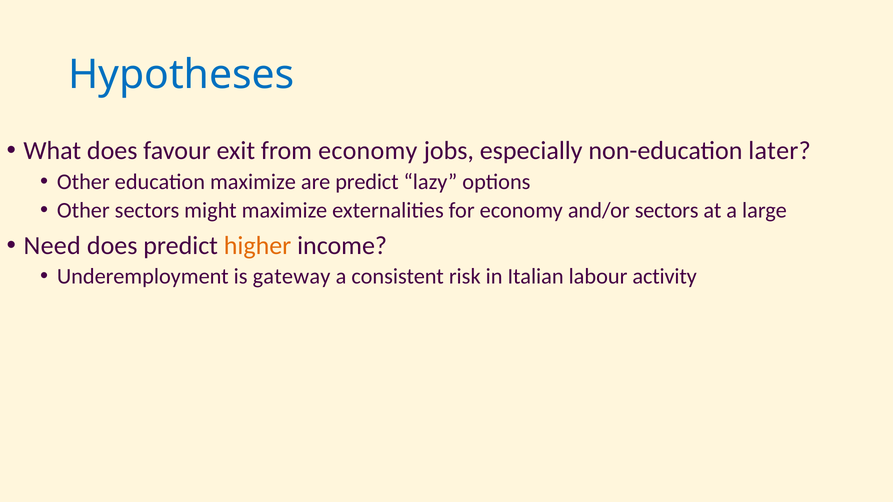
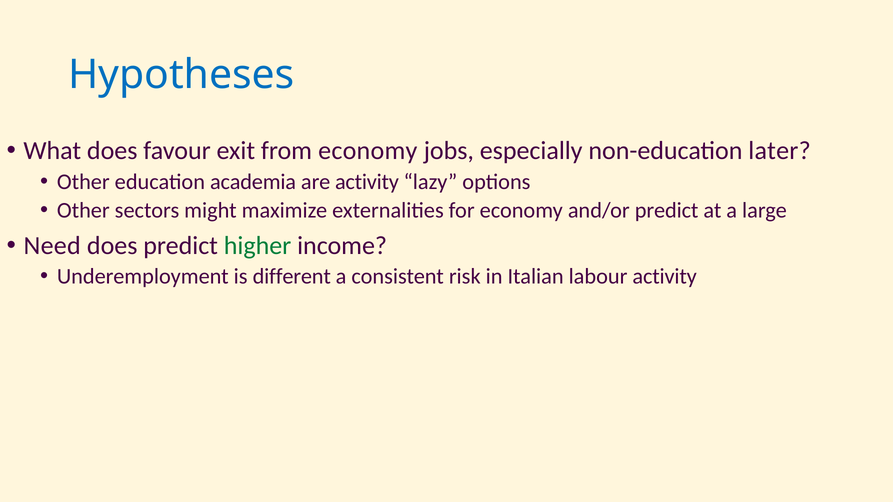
education maximize: maximize -> academia (253, 182)
are predict: predict -> activity (367, 182)
and/or sectors: sectors -> predict (667, 211)
higher colour: orange -> green (258, 246)
gateway: gateway -> different (292, 277)
